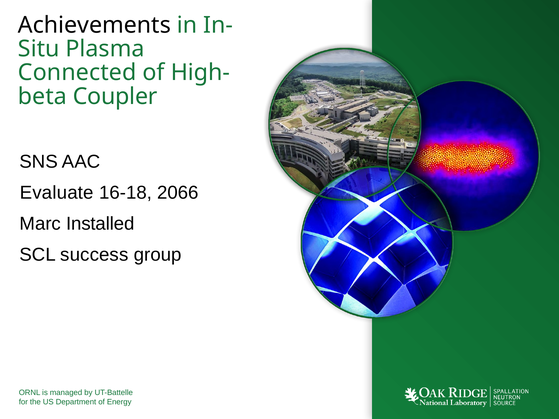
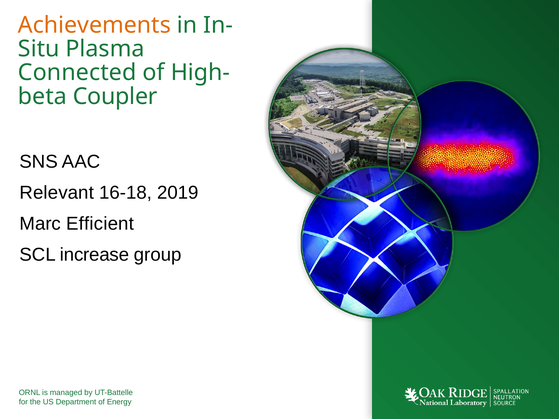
Achievements colour: black -> orange (94, 25)
Evaluate: Evaluate -> Relevant (57, 193)
2066: 2066 -> 2019 (178, 193)
Installed: Installed -> Efficient (100, 224)
success: success -> increase (95, 255)
